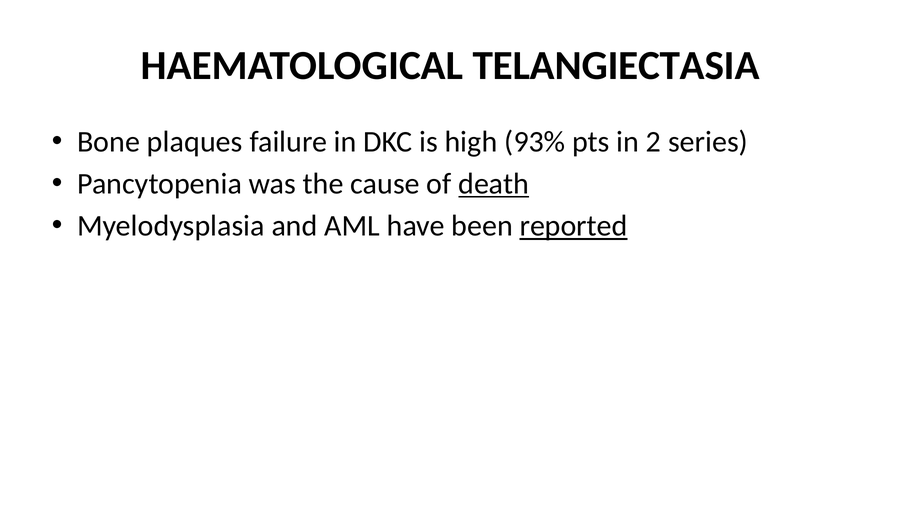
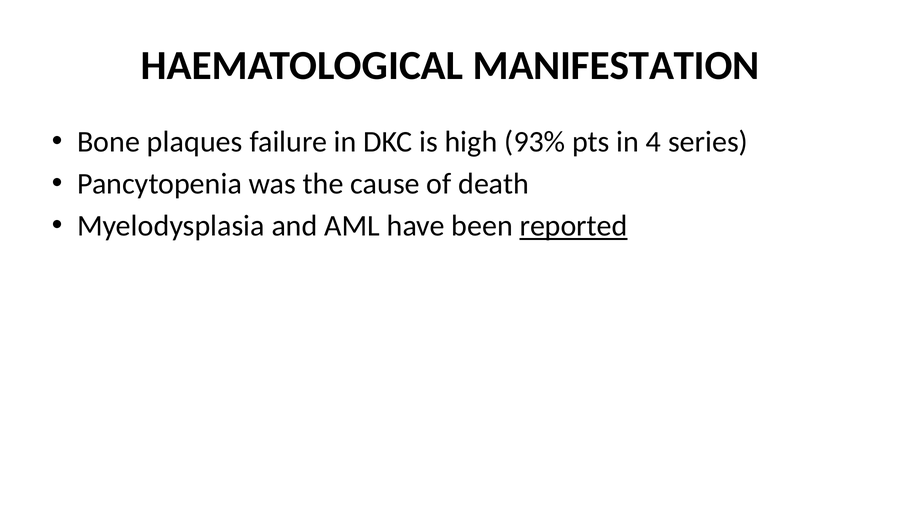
TELANGIECTASIA: TELANGIECTASIA -> MANIFESTATION (616, 65)
2: 2 -> 4 (654, 142)
death underline: present -> none (494, 184)
